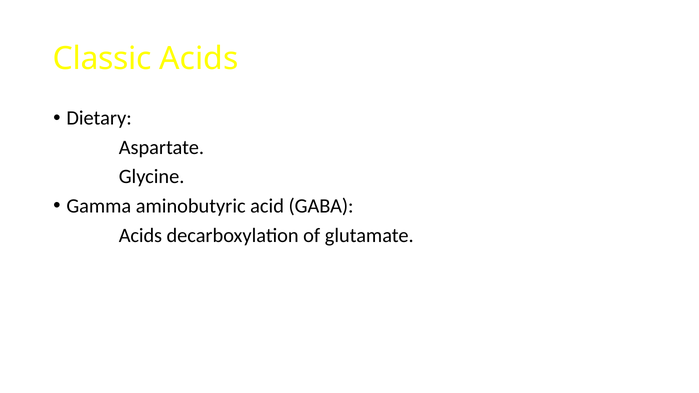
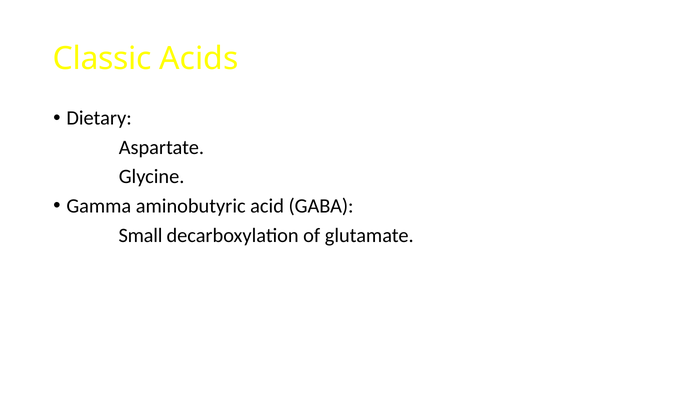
Acids: Acids -> Small (140, 235)
